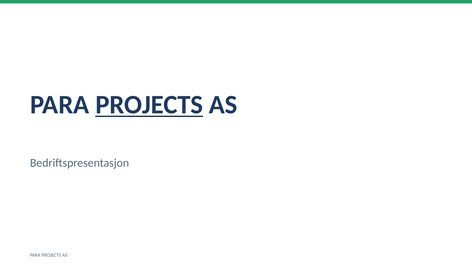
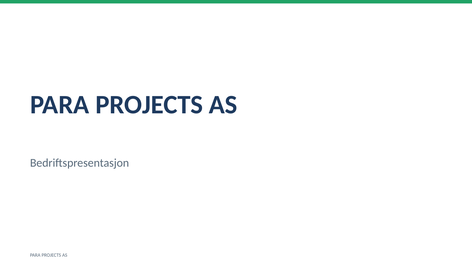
PROJECTS underline: present -> none (149, 105)
